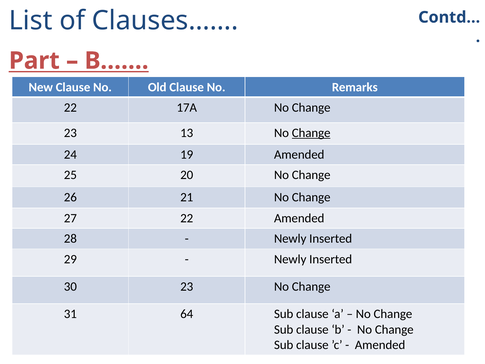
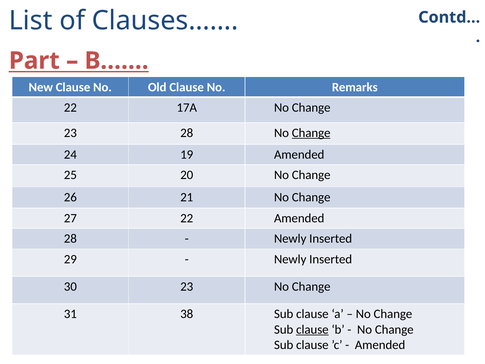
23 13: 13 -> 28 (187, 133)
64: 64 -> 38 (187, 314)
clause underline: none -> present (312, 329)
